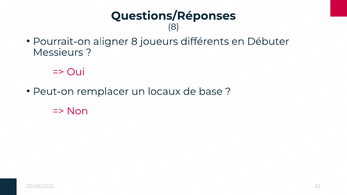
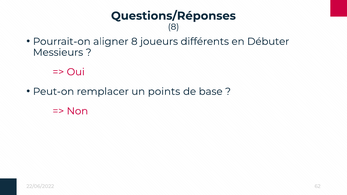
locaux: locaux -> points (164, 92)
